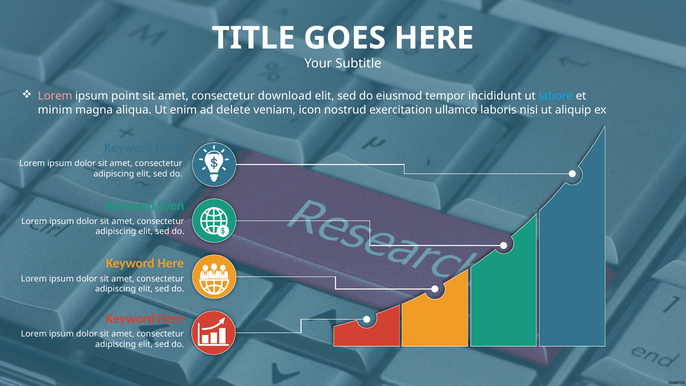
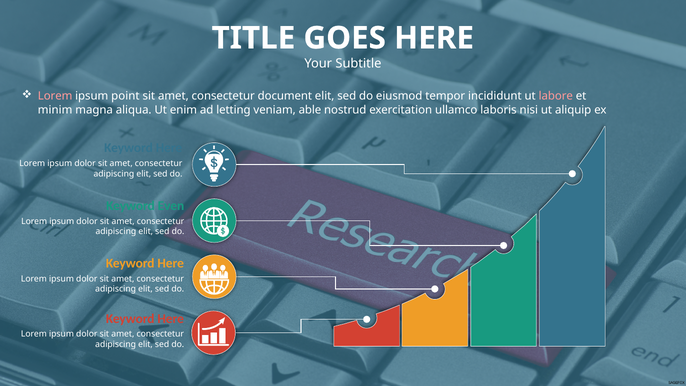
download: download -> document (285, 96)
labore colour: light blue -> pink (556, 96)
delete: delete -> letting (233, 110)
icon: icon -> able (310, 110)
